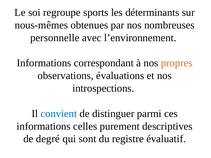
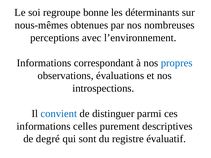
sports: sports -> bonne (96, 12)
personnelle: personnelle -> perceptions (55, 38)
propres colour: orange -> blue (177, 63)
